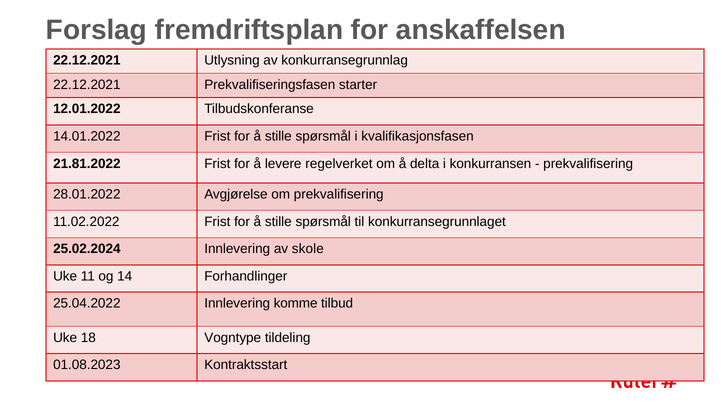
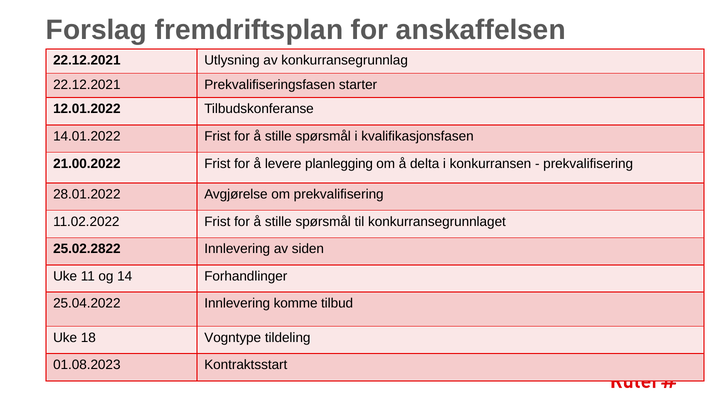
21.81.2022: 21.81.2022 -> 21.00.2022 (87, 164)
regelverket: regelverket -> planlegging (339, 164)
25.02.2024: 25.02.2024 -> 25.02.2822 (87, 249)
skole: skole -> siden (308, 249)
